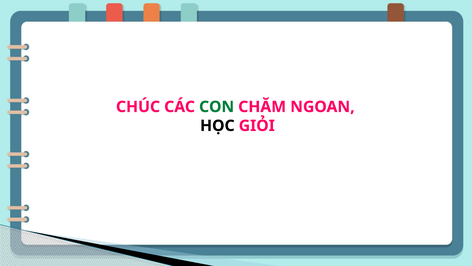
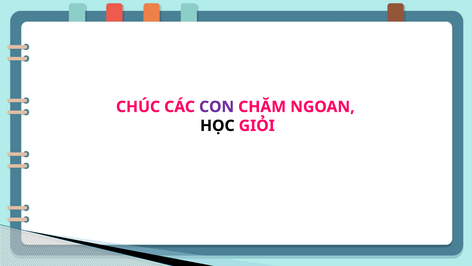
CON colour: green -> purple (217, 107)
